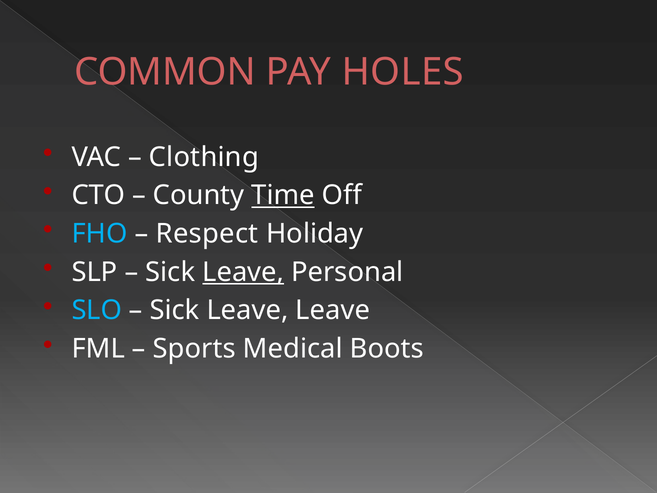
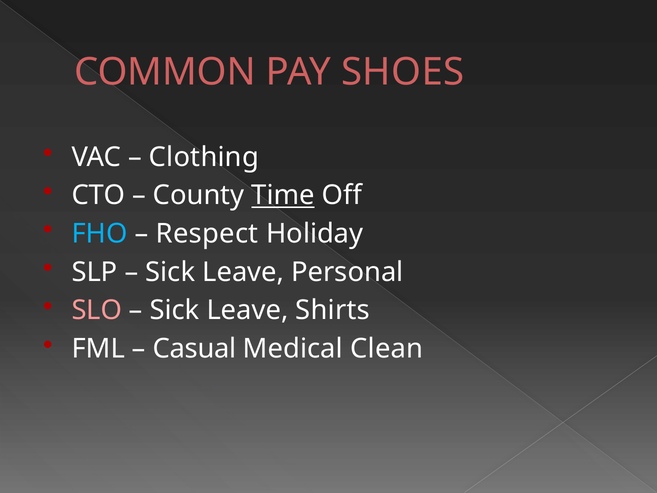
HOLES: HOLES -> SHOES (403, 72)
Leave underline: present -> none (243, 272)
SLO colour: light blue -> pink (97, 310)
Leave Leave: Leave -> Shirts (333, 310)
Sports: Sports -> Casual (195, 349)
Boots: Boots -> Clean (387, 349)
